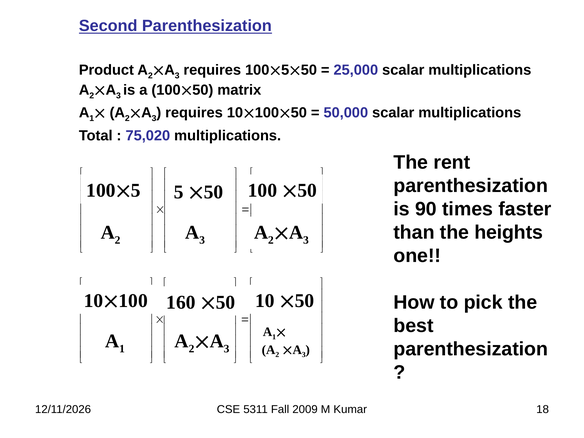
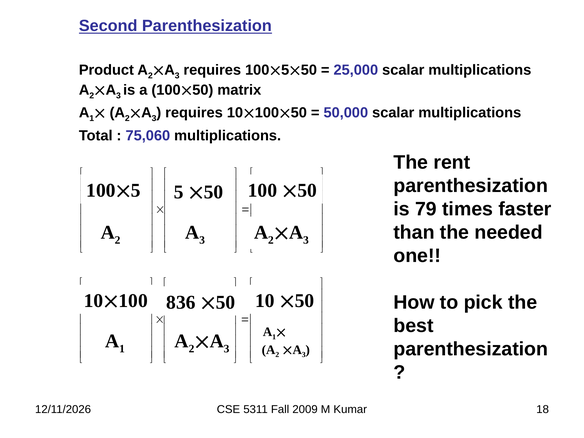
75,020: 75,020 -> 75,060 (148, 136)
90: 90 -> 79 (426, 209)
heights: heights -> needed (509, 232)
160: 160 -> 836 (181, 302)
